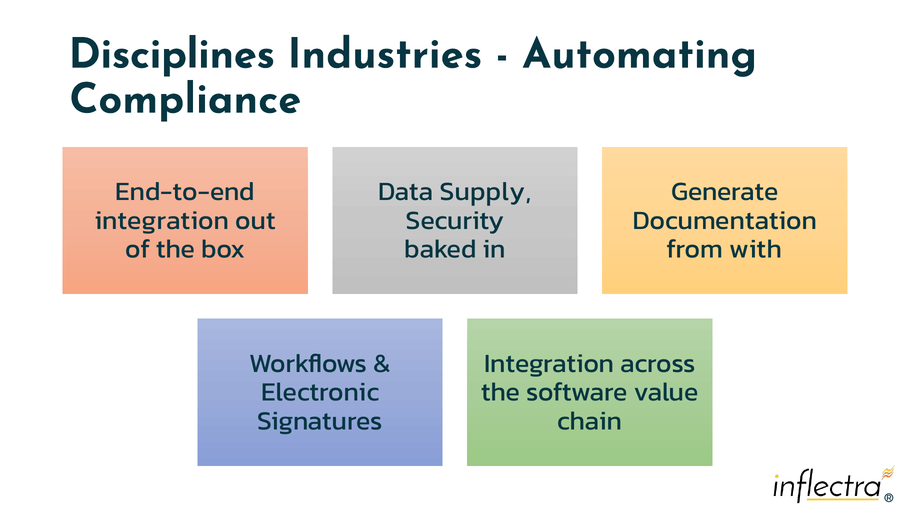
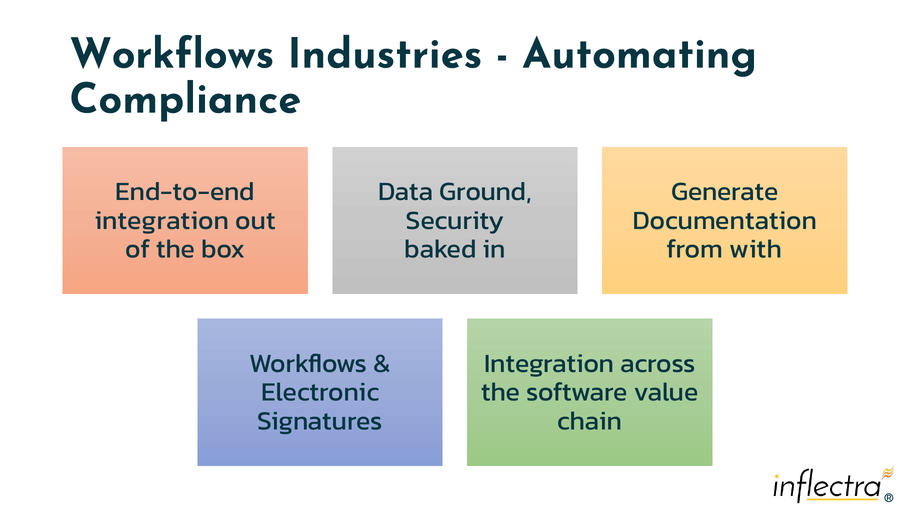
Disciplines: Disciplines -> Workflows (172, 54)
Supply: Supply -> Ground (486, 192)
